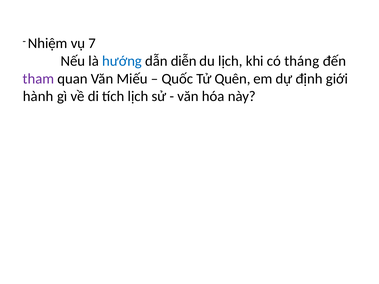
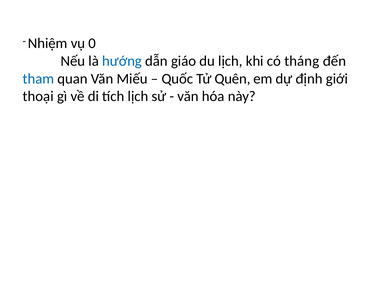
7: 7 -> 0 (92, 43)
diễn: diễn -> giáo (184, 61)
tham colour: purple -> blue (38, 79)
hành: hành -> thoại (38, 96)
